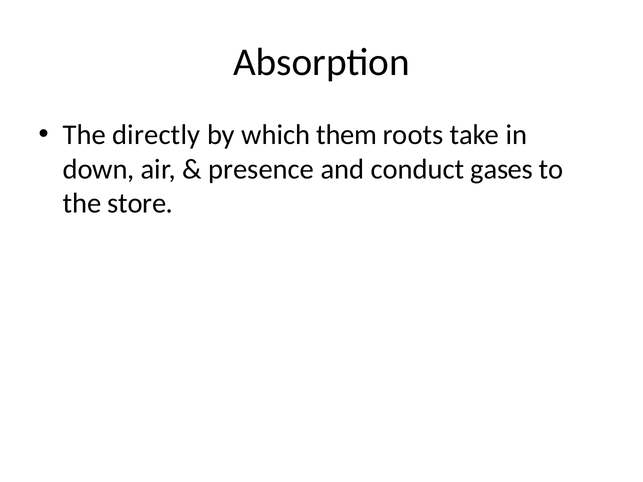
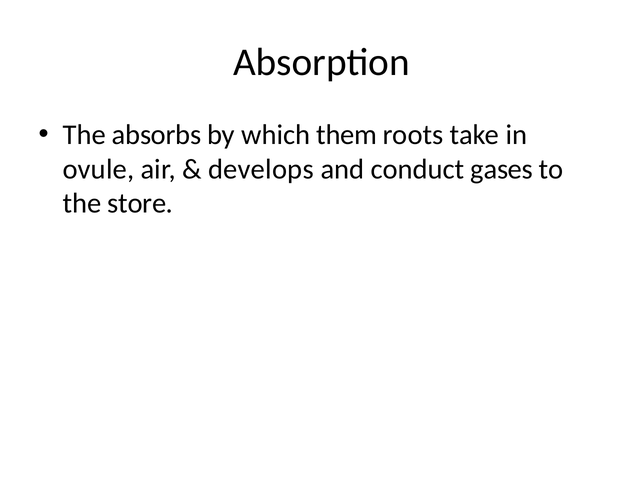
directly: directly -> absorbs (157, 135)
down: down -> ovule (98, 169)
presence: presence -> develops (261, 169)
